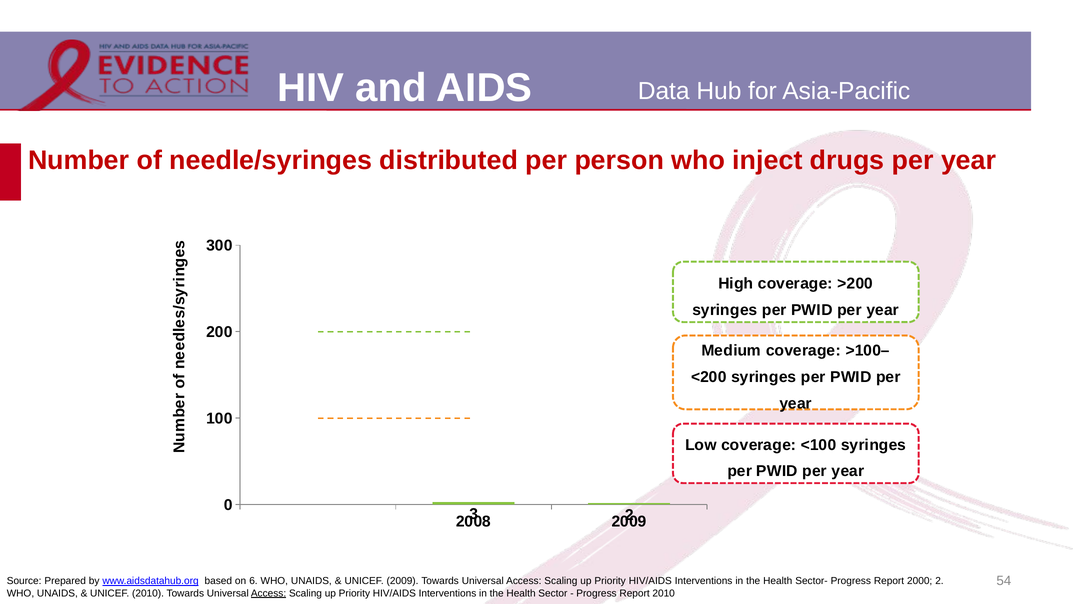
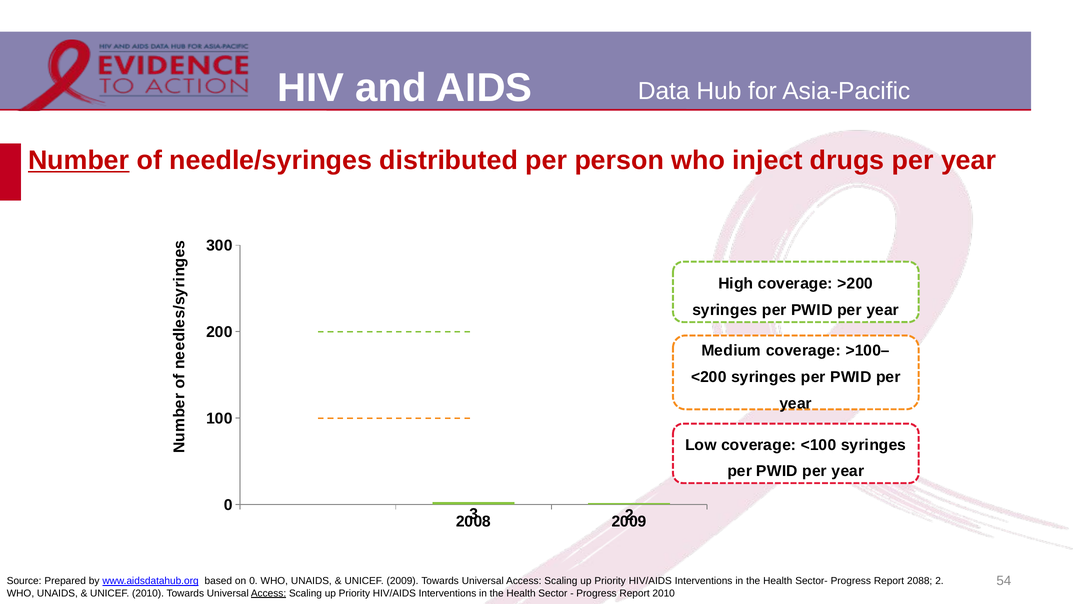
Number underline: none -> present (79, 160)
on 6: 6 -> 0 (253, 581)
2000: 2000 -> 2088 (920, 581)
